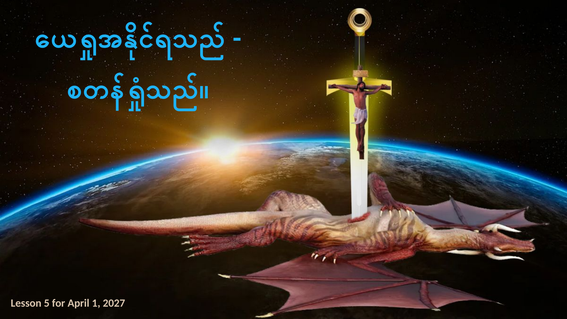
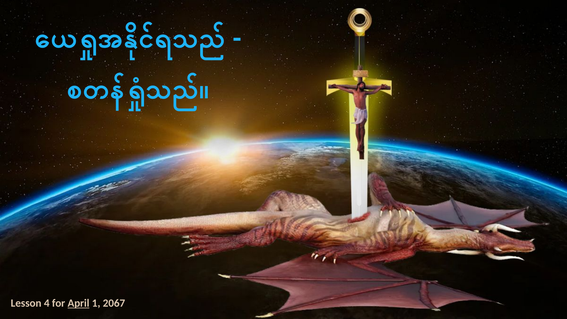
5: 5 -> 4 (47, 303)
April underline: none -> present (79, 303)
2027: 2027 -> 2067 (114, 303)
